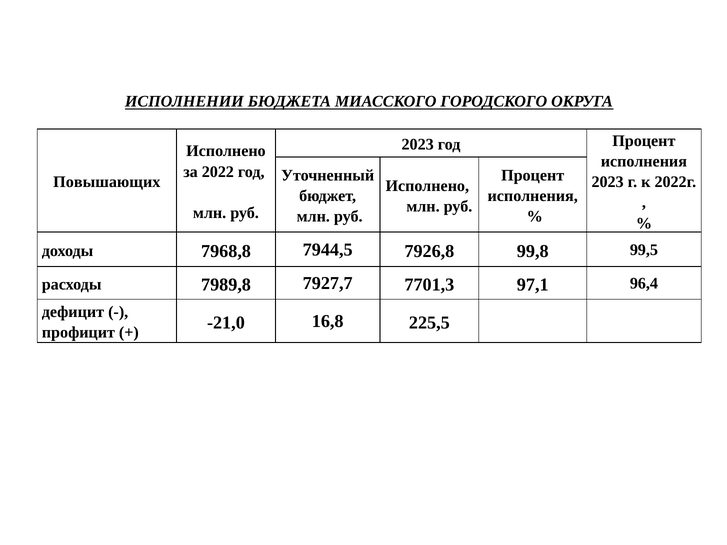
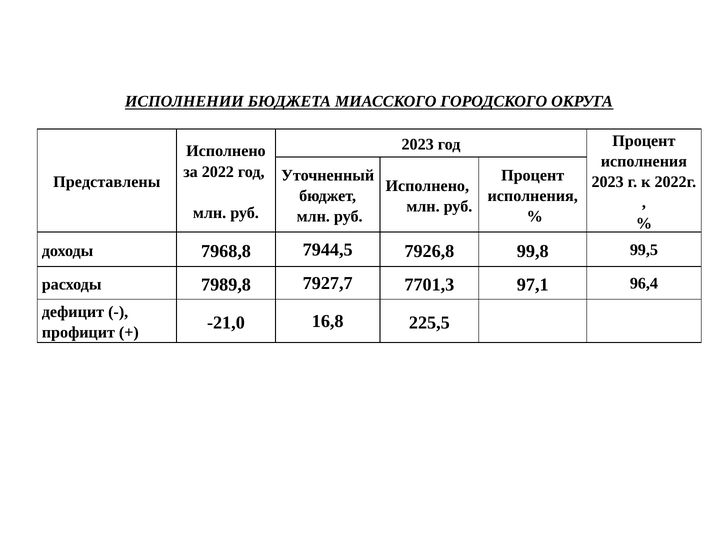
Повышающих: Повышающих -> Представлены (107, 182)
